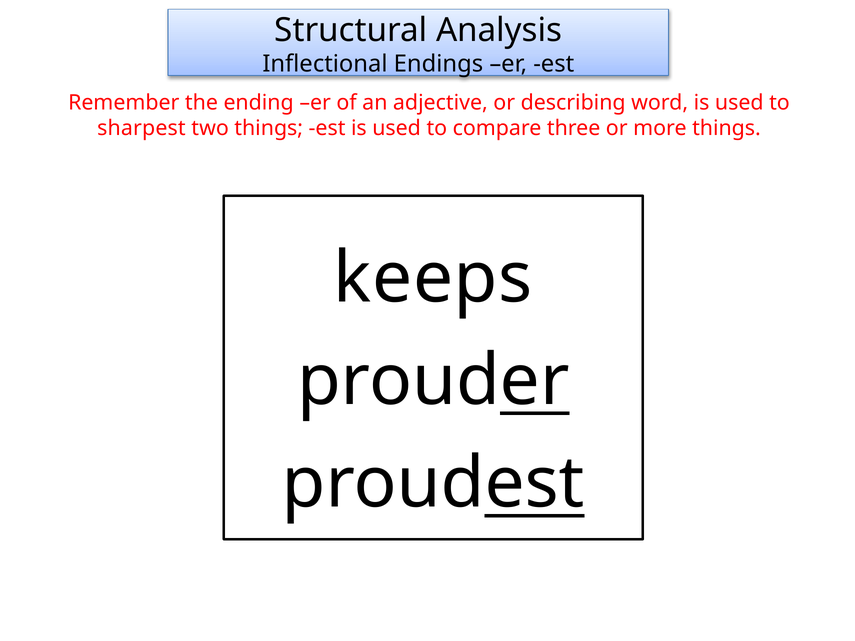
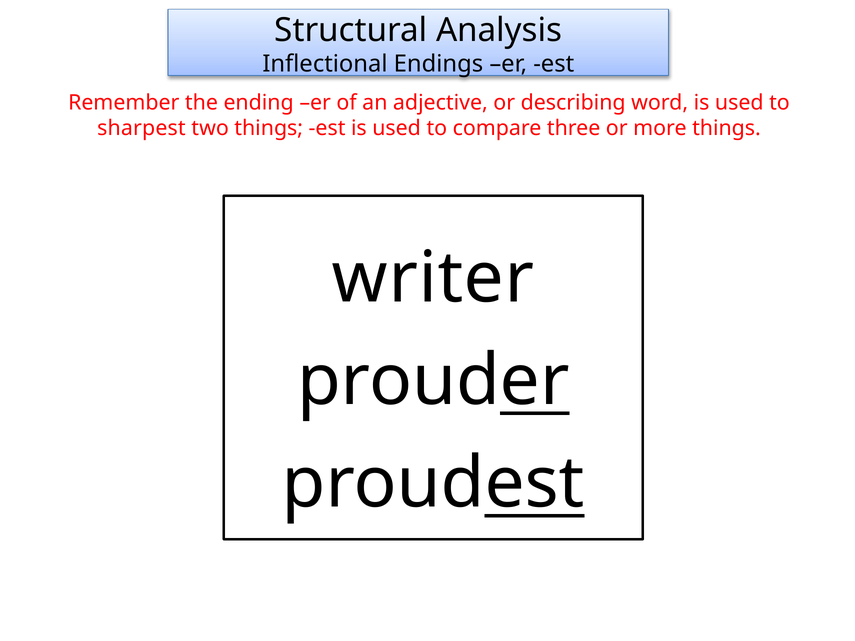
keeps: keeps -> writer (433, 278)
